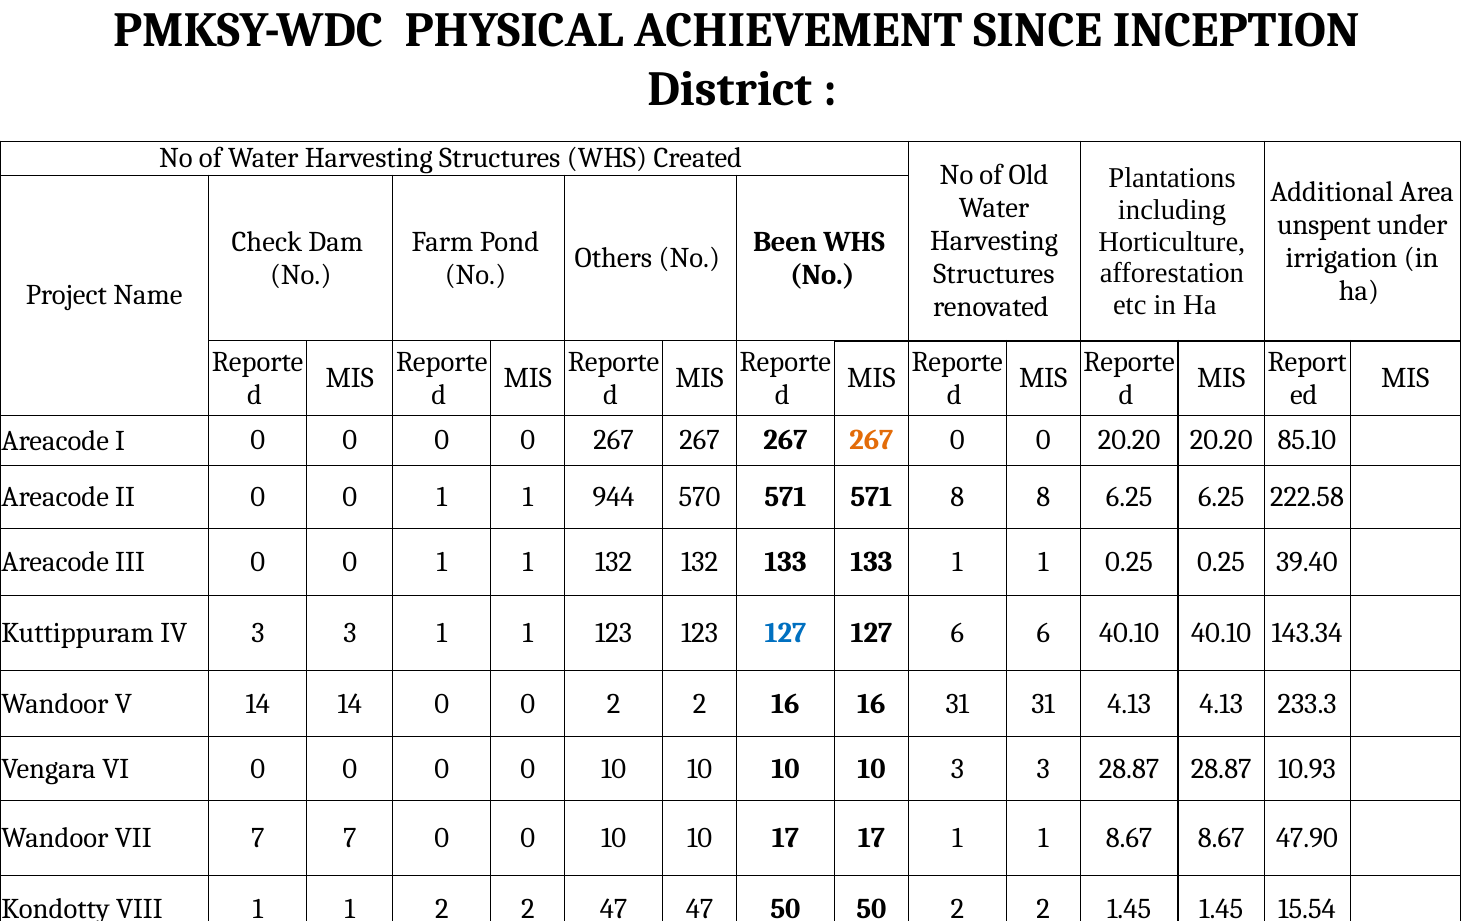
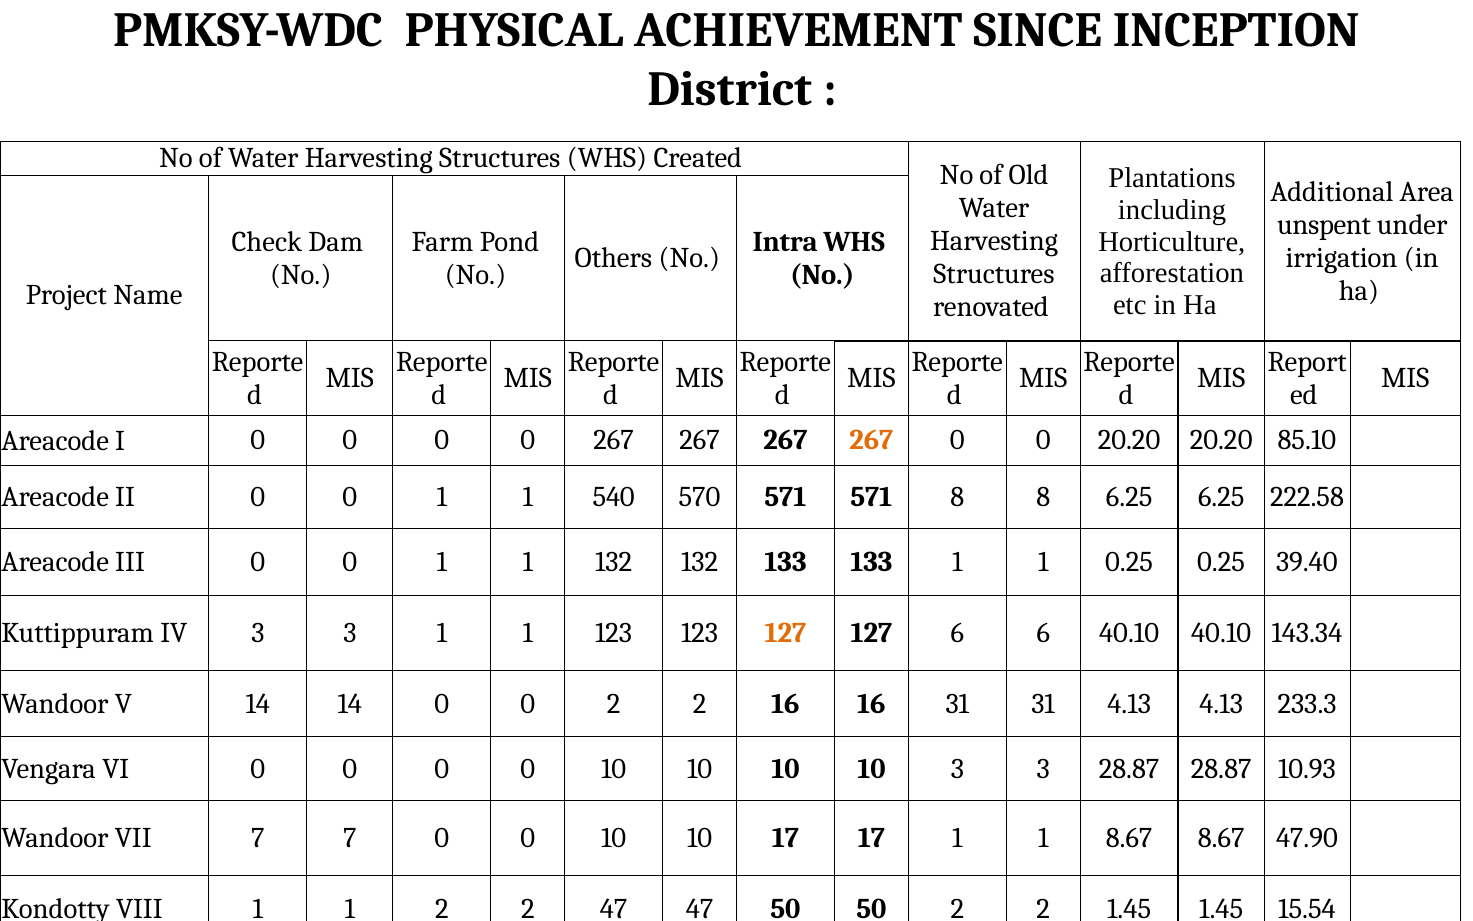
Been: Been -> Intra (785, 242)
944: 944 -> 540 (614, 497)
127 colour: blue -> orange (785, 633)
